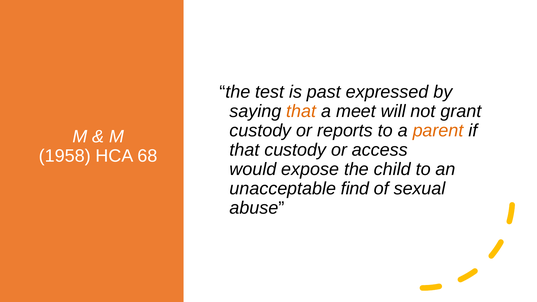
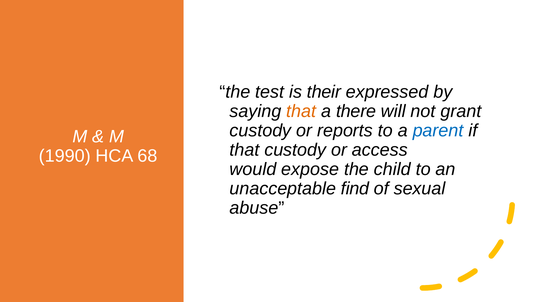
past: past -> their (324, 92)
meet: meet -> there (356, 111)
parent colour: orange -> blue (438, 131)
1958: 1958 -> 1990 (65, 156)
